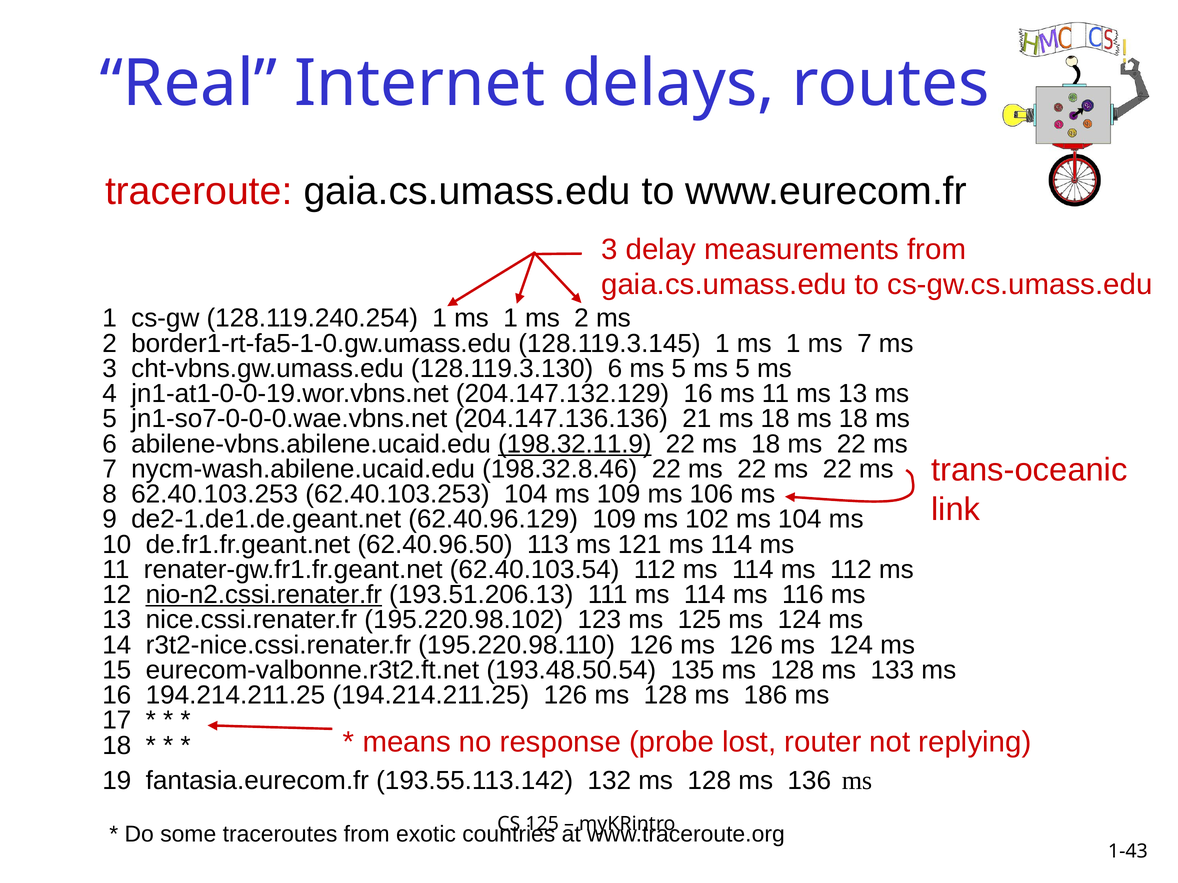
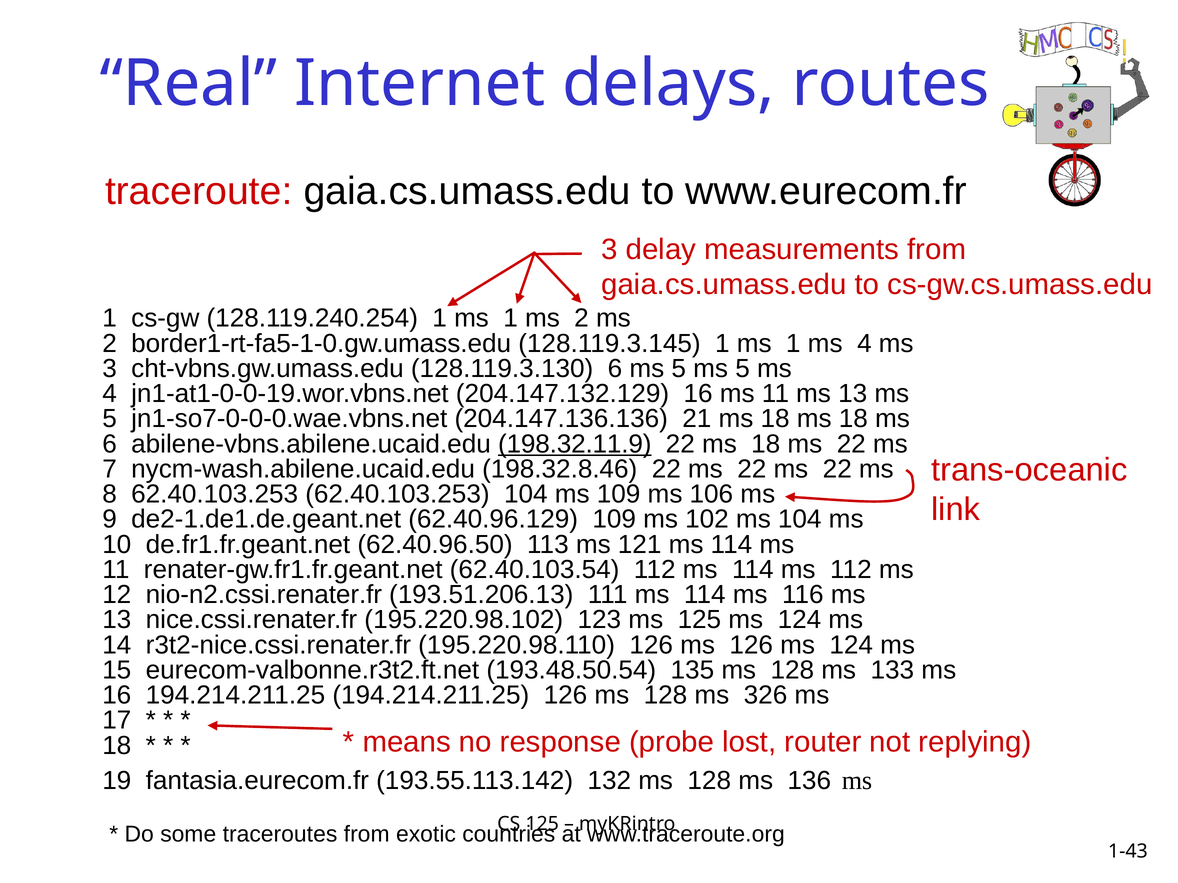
1 ms 7: 7 -> 4 (864, 344)
nio-n2.cssi.renater.fr underline: present -> none (264, 595)
186: 186 -> 326 (765, 696)
